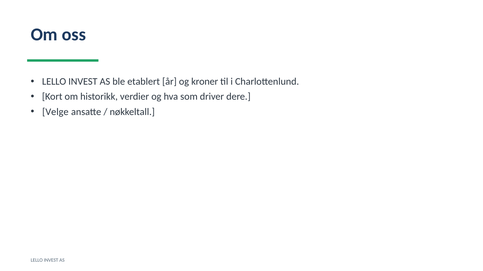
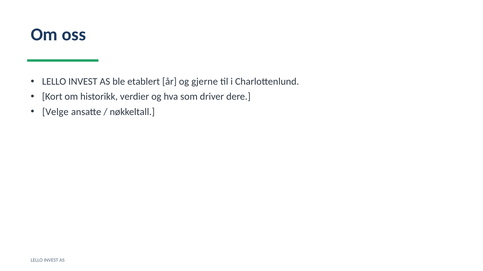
kroner: kroner -> gjerne (205, 82)
